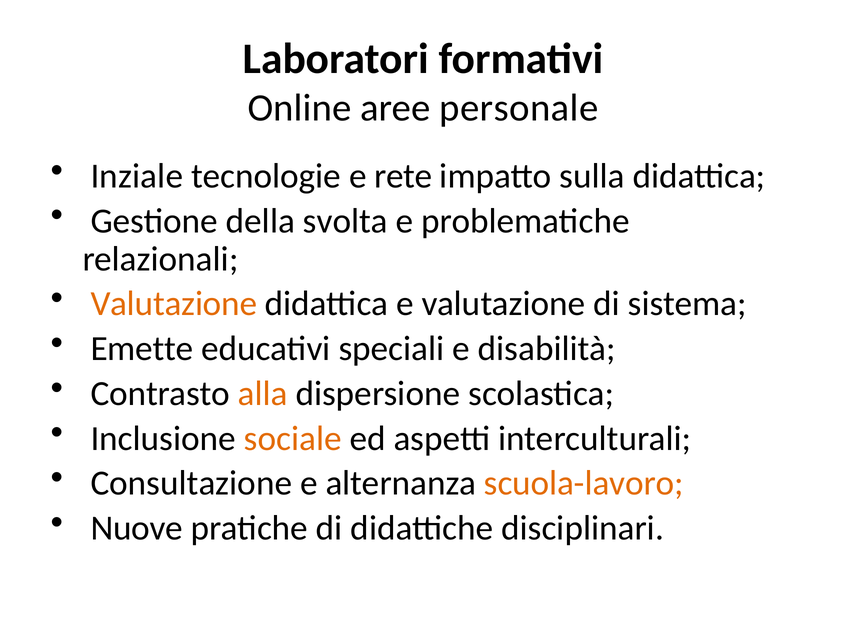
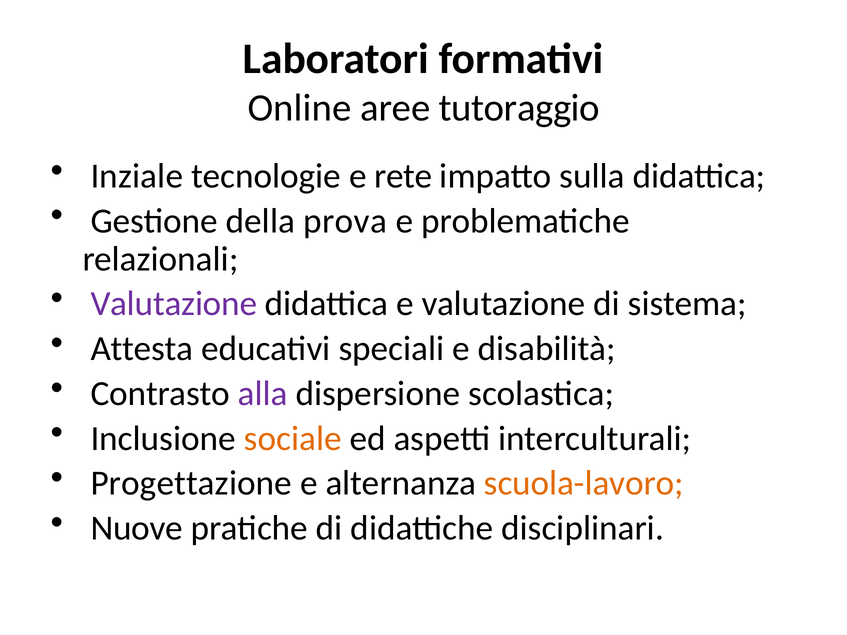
personale: personale -> tutoraggio (519, 108)
svolta: svolta -> prova (345, 221)
Valutazione colour: orange -> purple (174, 304)
Emette: Emette -> Attesta (142, 349)
alla colour: orange -> purple (263, 394)
Consultazione: Consultazione -> Progettazione (191, 484)
